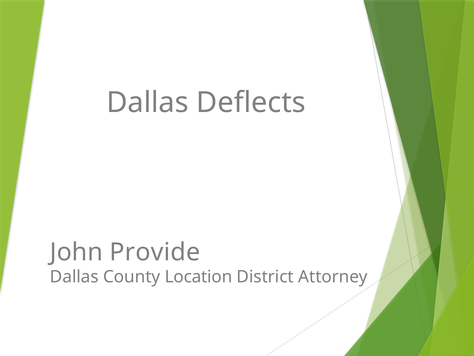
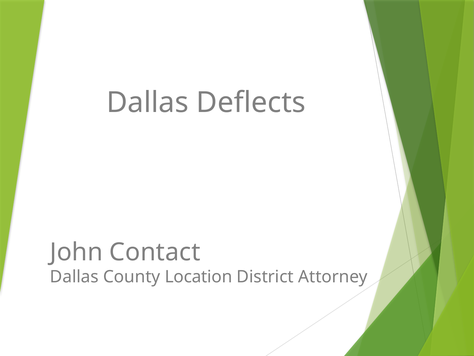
Provide: Provide -> Contact (155, 252)
